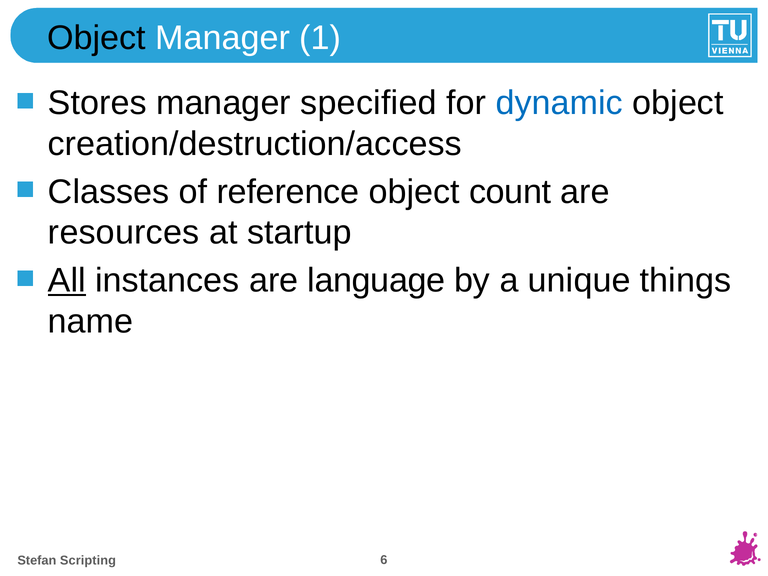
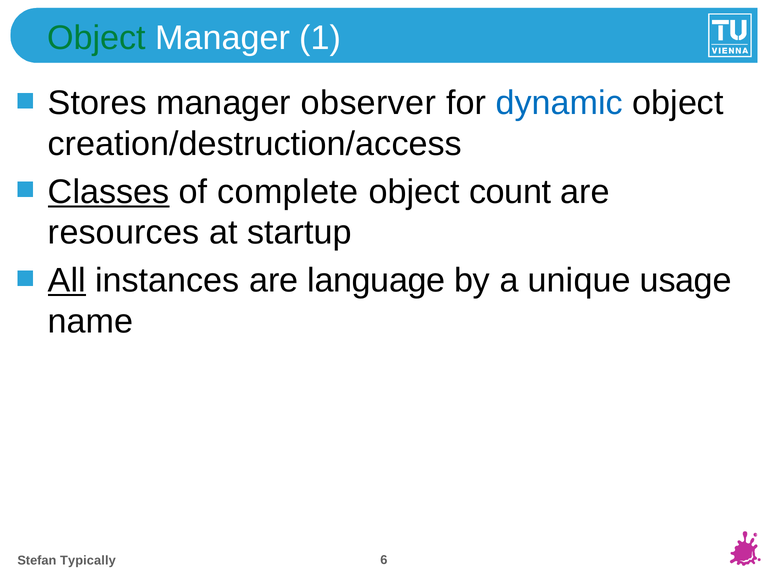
Object colour: black -> green (96, 38)
specified: specified -> observer (368, 103)
Classes underline: none -> present (109, 192)
reference: reference -> complete (288, 192)
things: things -> usage (686, 281)
Scripting: Scripting -> Typically (88, 560)
